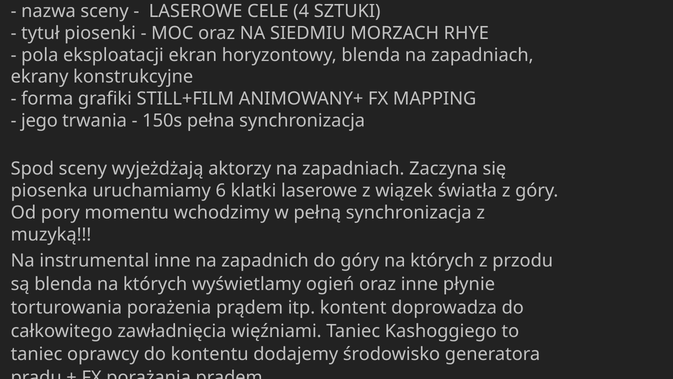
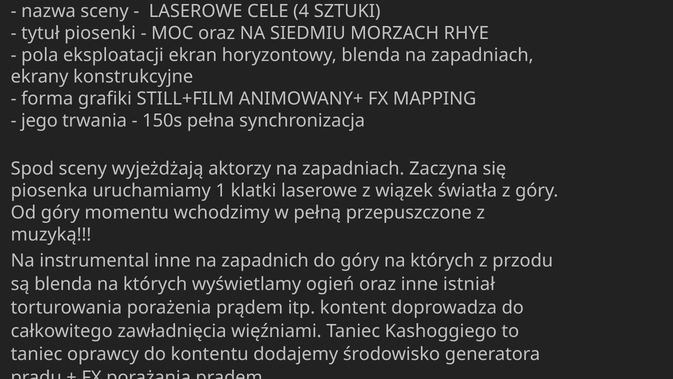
uruchamiamy 6: 6 -> 1 (221, 191)
Od pory: pory -> góry (60, 212)
pełną synchronizacja: synchronizacja -> przepuszczone (409, 212)
płynie: płynie -> istniał (469, 284)
